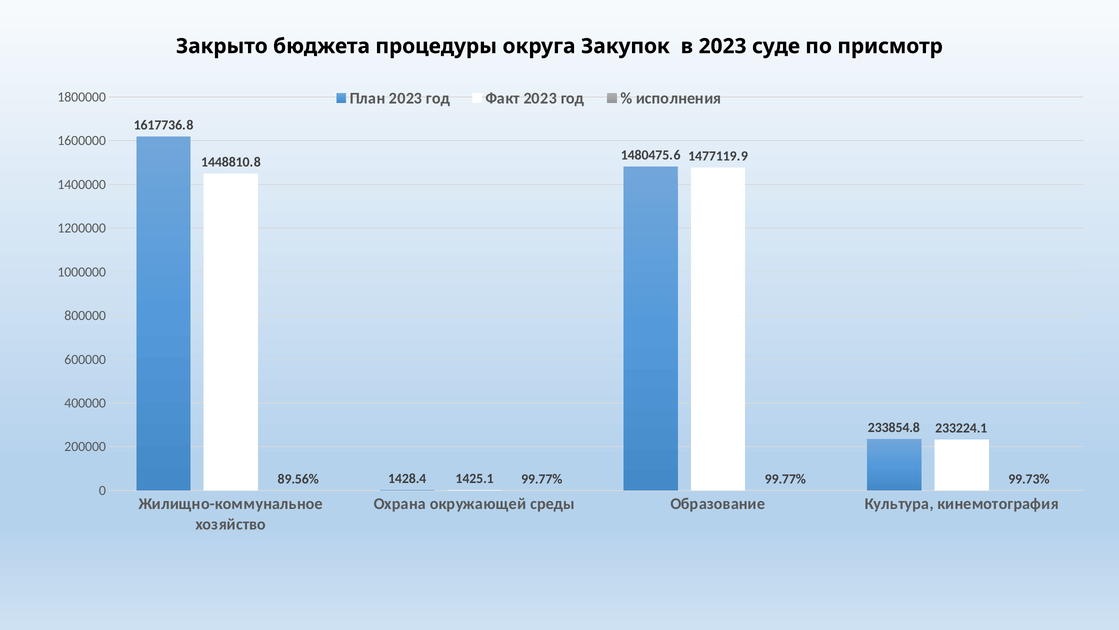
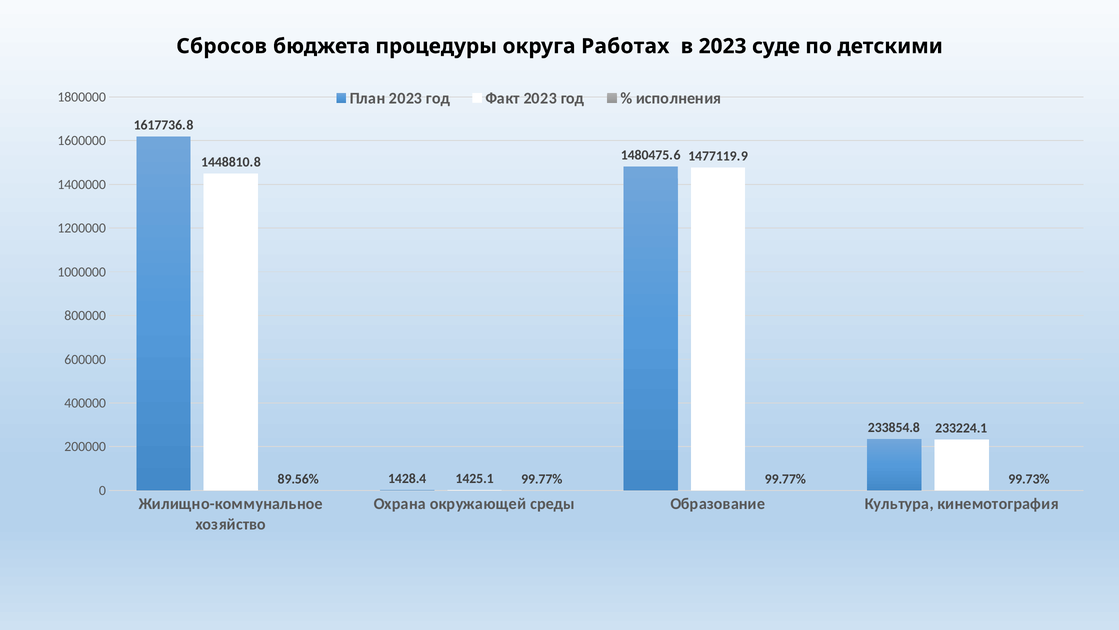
Закрыто: Закрыто -> Сбросов (222, 46)
Закупок: Закупок -> Работах (625, 46)
присмотр: присмотр -> детскими (890, 46)
